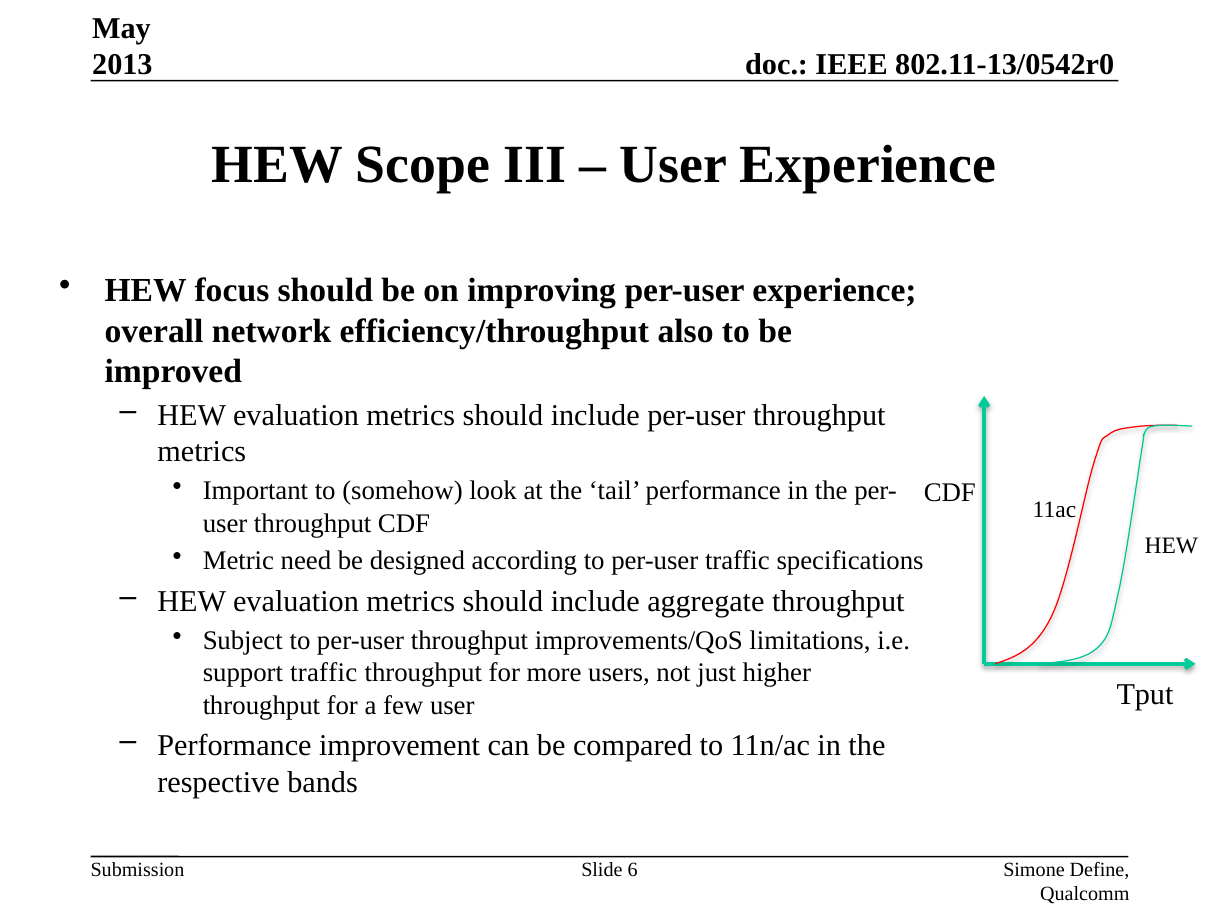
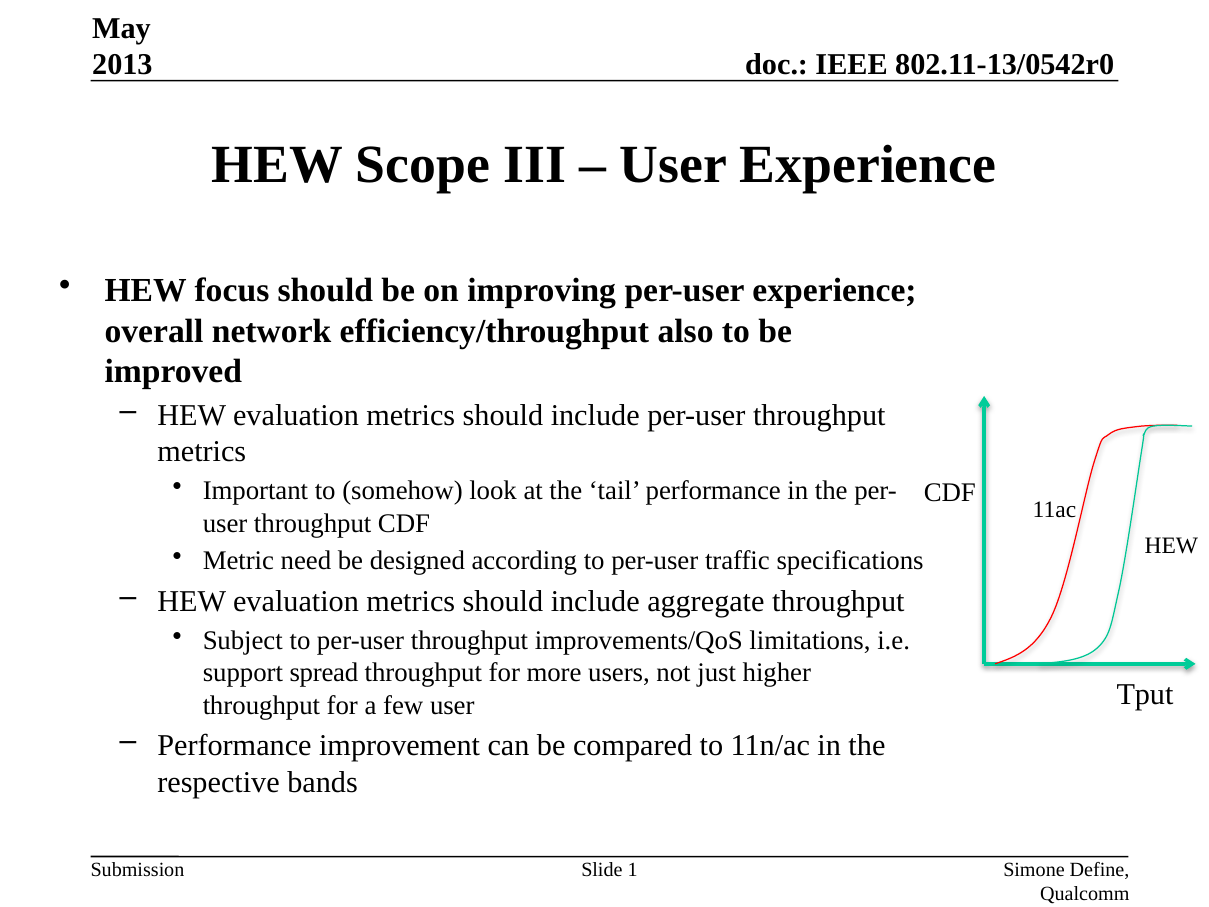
support traffic: traffic -> spread (324, 673)
6: 6 -> 1 (633, 870)
